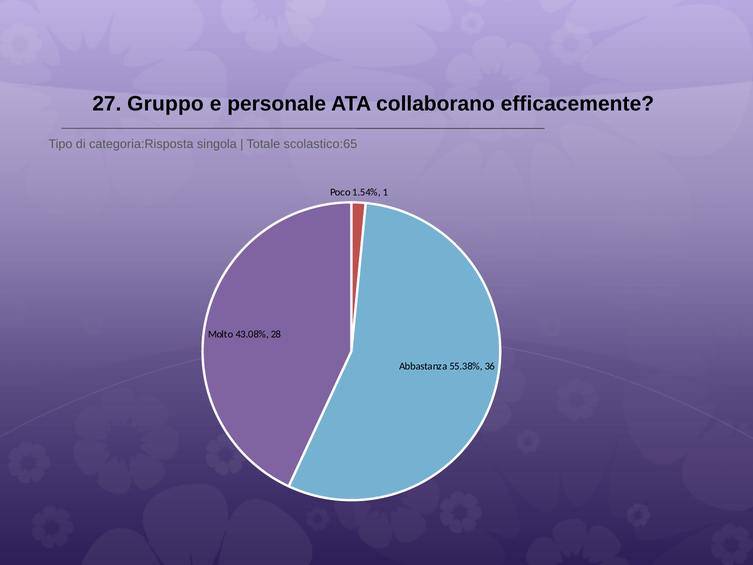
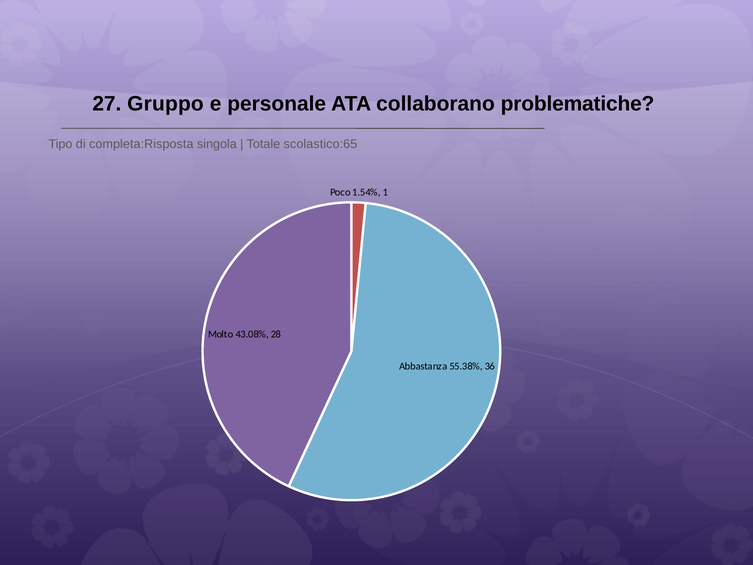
efficacemente: efficacemente -> problematiche (578, 104)
categoria:Risposta: categoria:Risposta -> completa:Risposta (141, 144)
